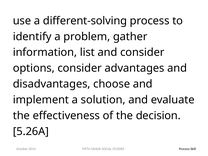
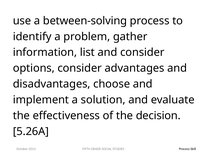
different-solving: different-solving -> between-solving (85, 21)
